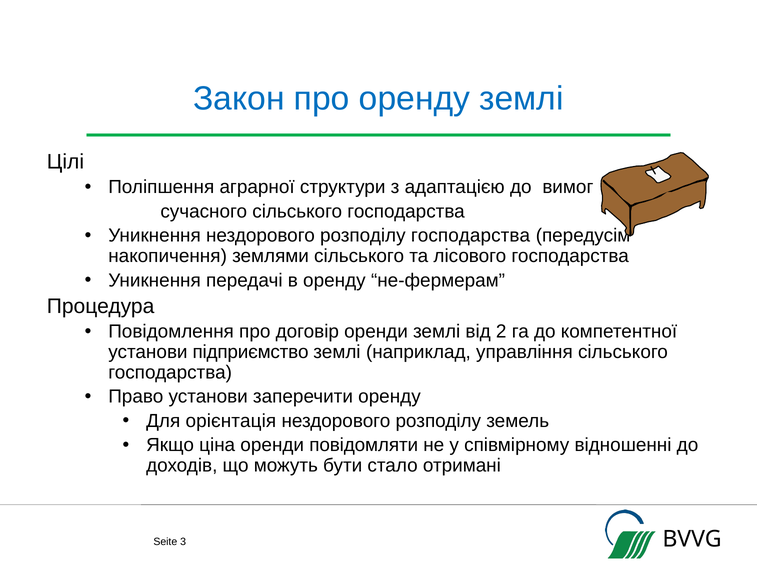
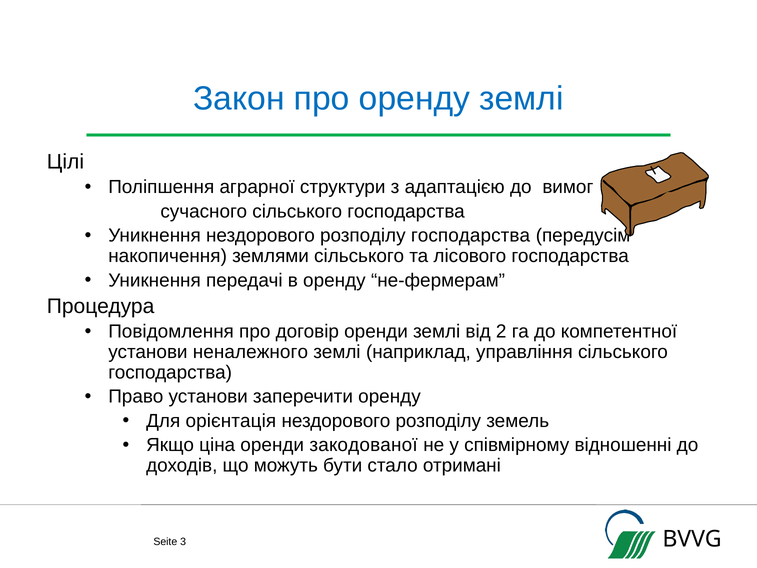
підприємство: підприємство -> неналежного (250, 352)
повідомляти: повідомляти -> закодованої (364, 445)
